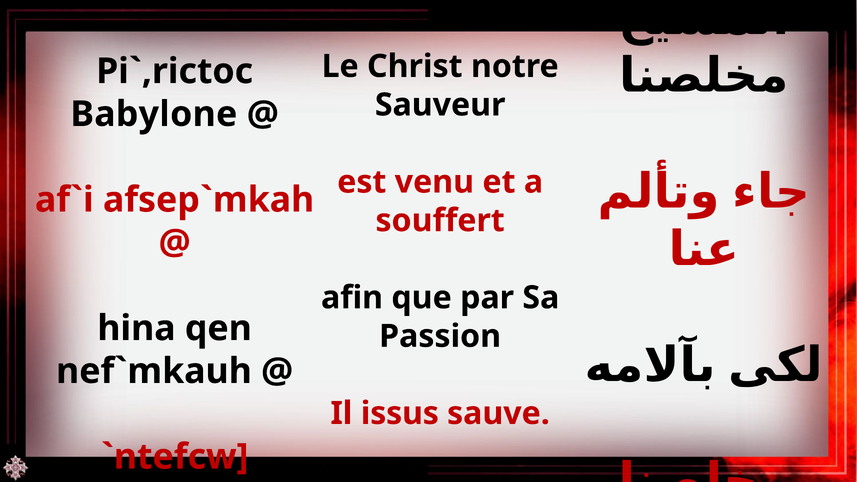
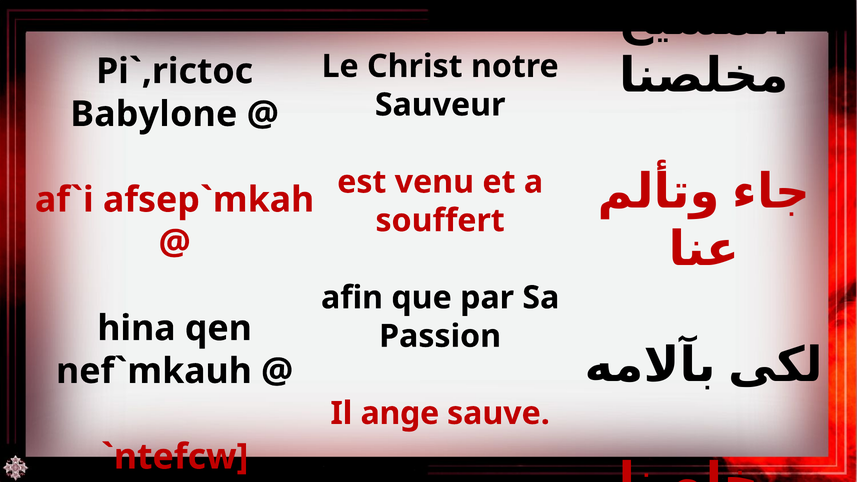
issus: issus -> ange (400, 413)
